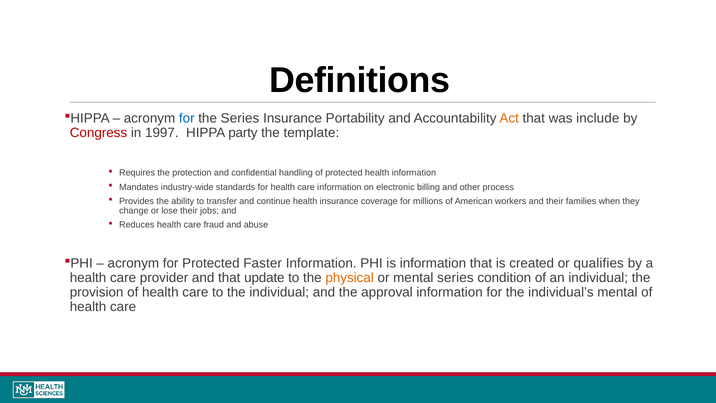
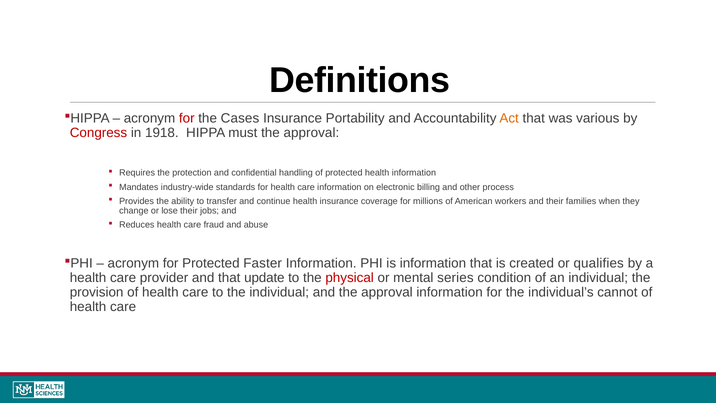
for colour: blue -> red (187, 118)
the Series: Series -> Cases (240, 118)
include: include -> various (598, 118)
1997: 1997 -> 1918 (162, 133)
party: party -> must (243, 133)
template: template -> approval (311, 133)
physical colour: orange -> red (350, 278)
individual’s mental: mental -> cannot (617, 292)
